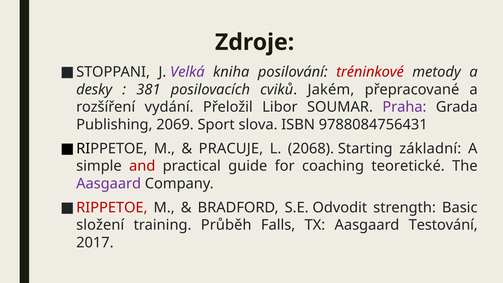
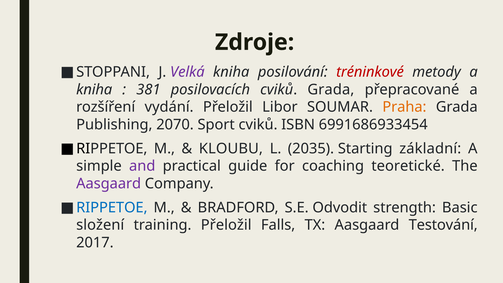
desky: desky -> kniha (94, 90)
cviků Jakém: Jakém -> Grada (331, 90)
Praha colour: purple -> orange (404, 107)
2069: 2069 -> 2070 (175, 125)
Sport slova: slova -> cviků (258, 125)
9788084756431: 9788084756431 -> 6991686933454 (373, 125)
PRACUJE: PRACUJE -> KLOUBU (231, 149)
2068: 2068 -> 2035 (311, 149)
and colour: red -> purple (142, 166)
RIPPETOE colour: red -> blue (112, 208)
training Průběh: Průběh -> Přeložil (226, 225)
